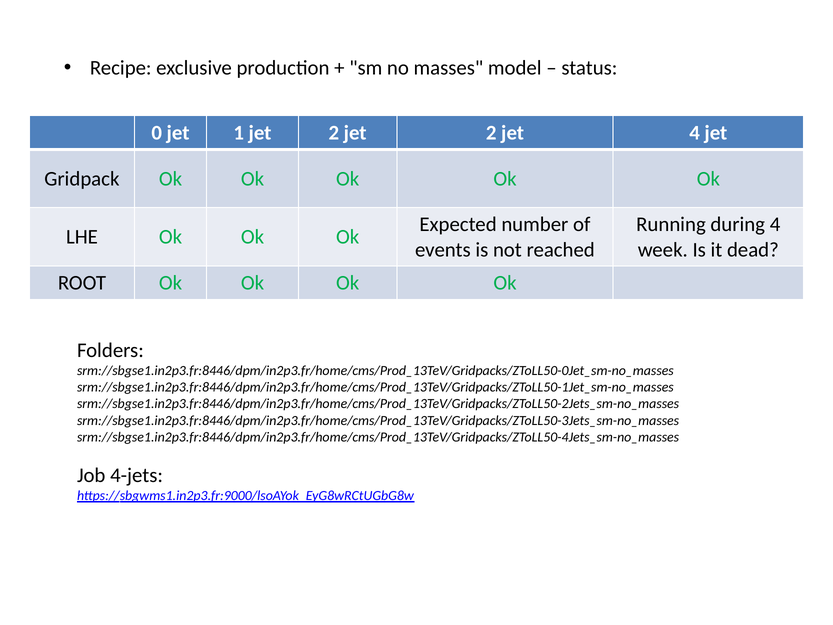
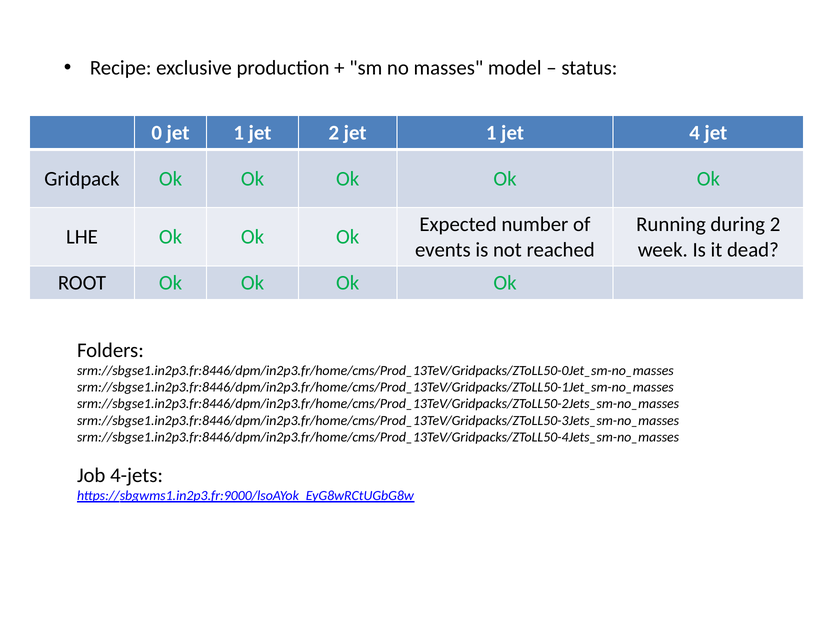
2 jet 2: 2 -> 1 (491, 133)
during 4: 4 -> 2 (775, 224)
